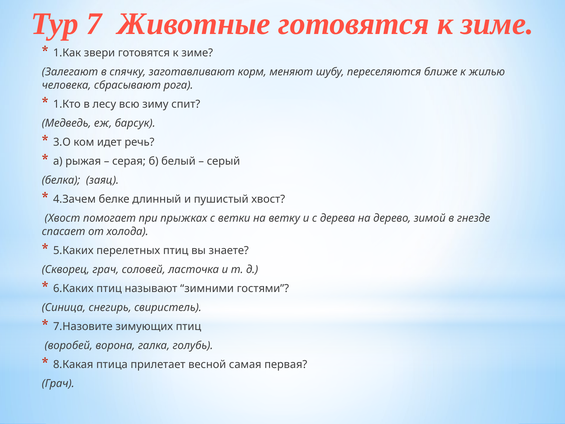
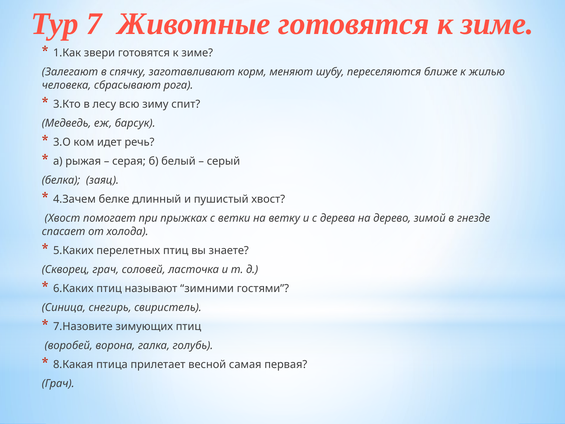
1.Кто: 1.Кто -> 3.Кто (67, 104)
